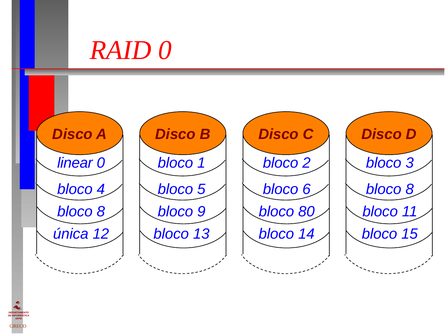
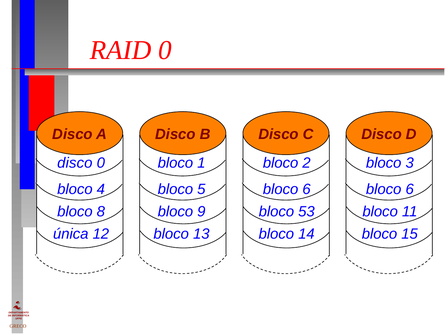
linear: linear -> disco (75, 163)
8: 8 -> 6 (410, 189)
80: 80 -> 53 (306, 211)
